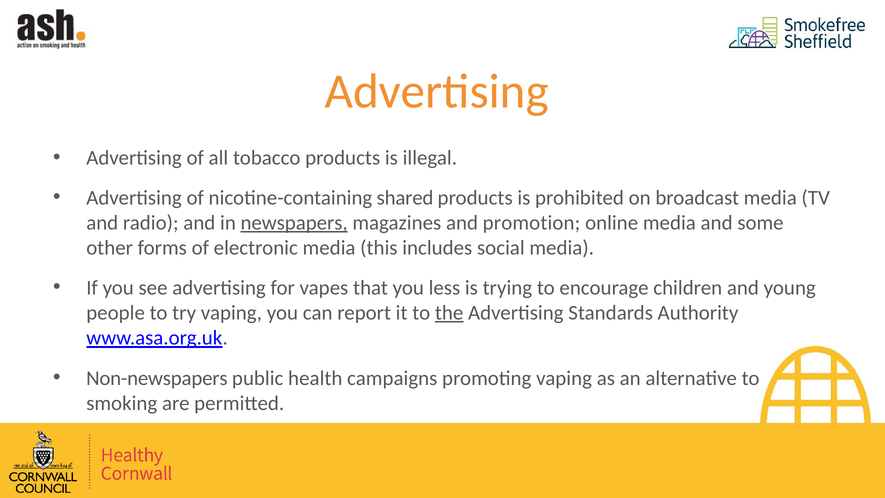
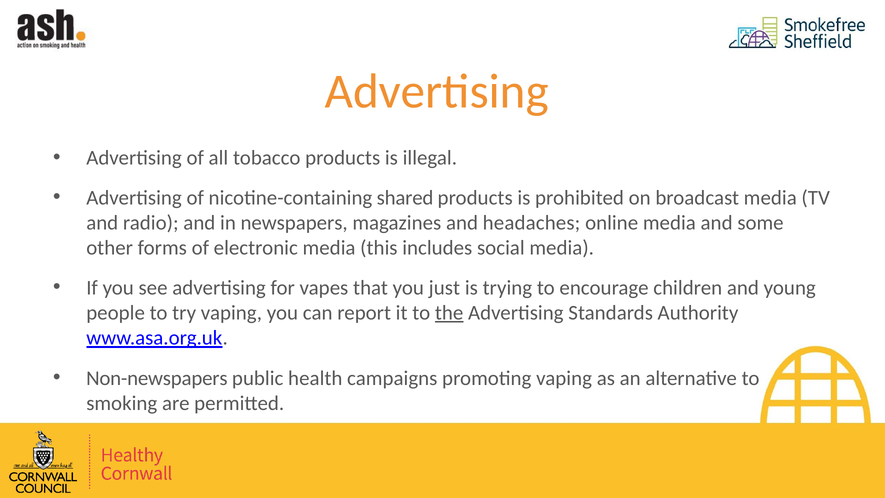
newspapers underline: present -> none (294, 223)
promotion: promotion -> headaches (532, 223)
less: less -> just (444, 288)
